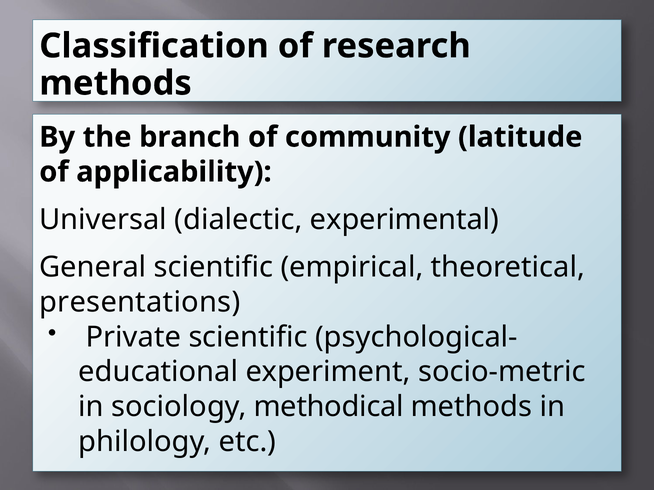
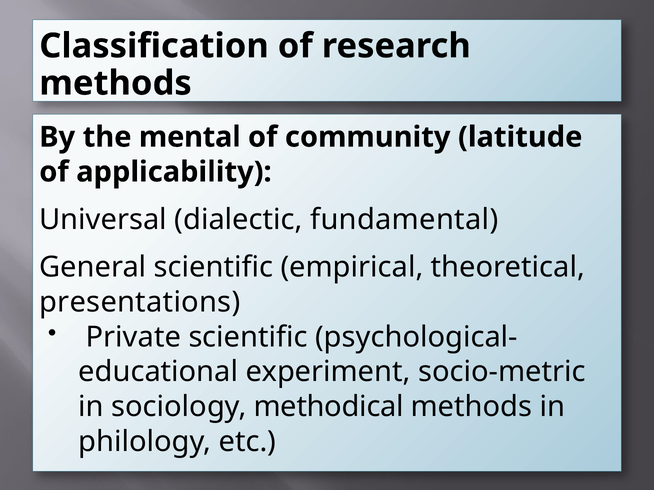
branch: branch -> mental (190, 137)
experimental: experimental -> fundamental (404, 220)
